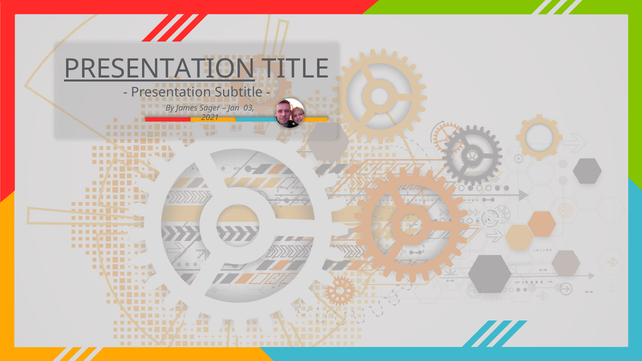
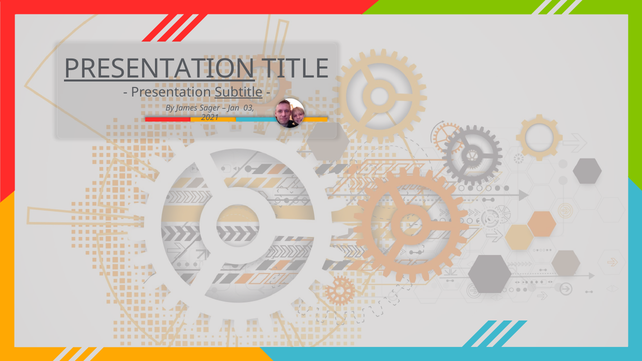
Subtitle underline: none -> present (239, 92)
